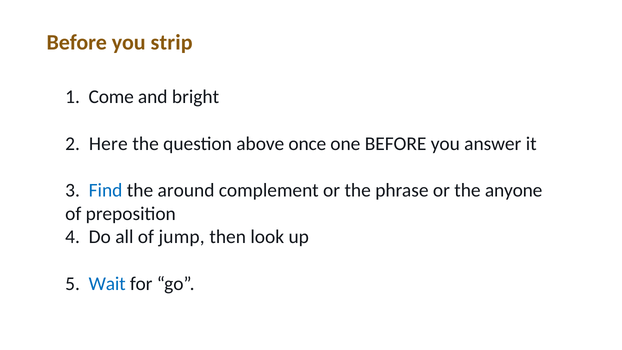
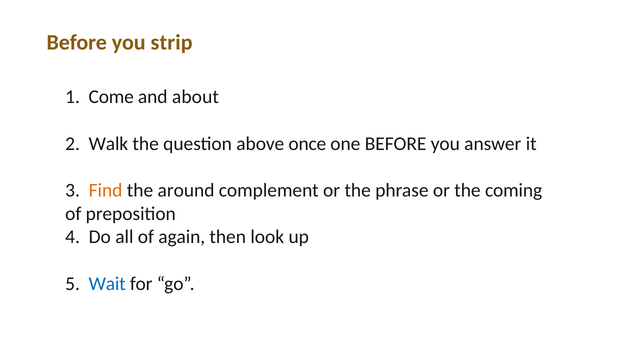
bright: bright -> about (195, 97)
Here: Here -> Walk (108, 144)
Find colour: blue -> orange (106, 190)
anyone: anyone -> coming (514, 190)
jump: jump -> again (182, 237)
